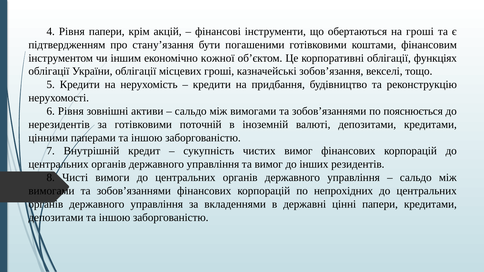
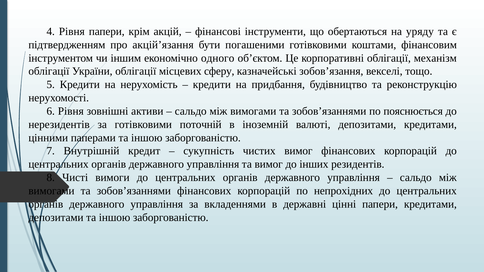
на гроші: гроші -> уряду (420, 32)
стану’язання: стану’язання -> акцій’язання (163, 45)
кожної: кожної -> одного (218, 58)
функціях: функціях -> механізм (435, 58)
місцевих гроші: гроші -> сферу (219, 71)
